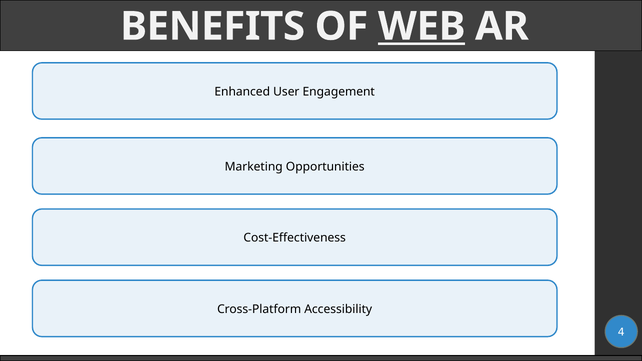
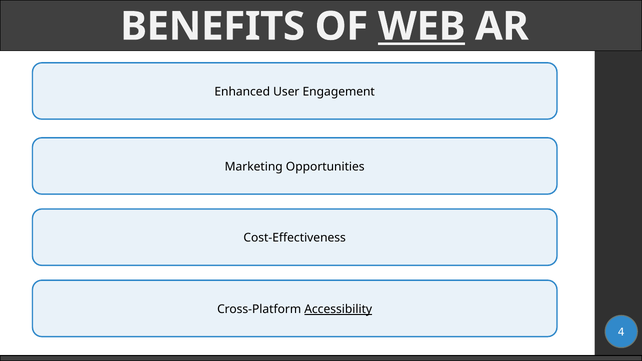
Accessibility underline: none -> present (338, 309)
